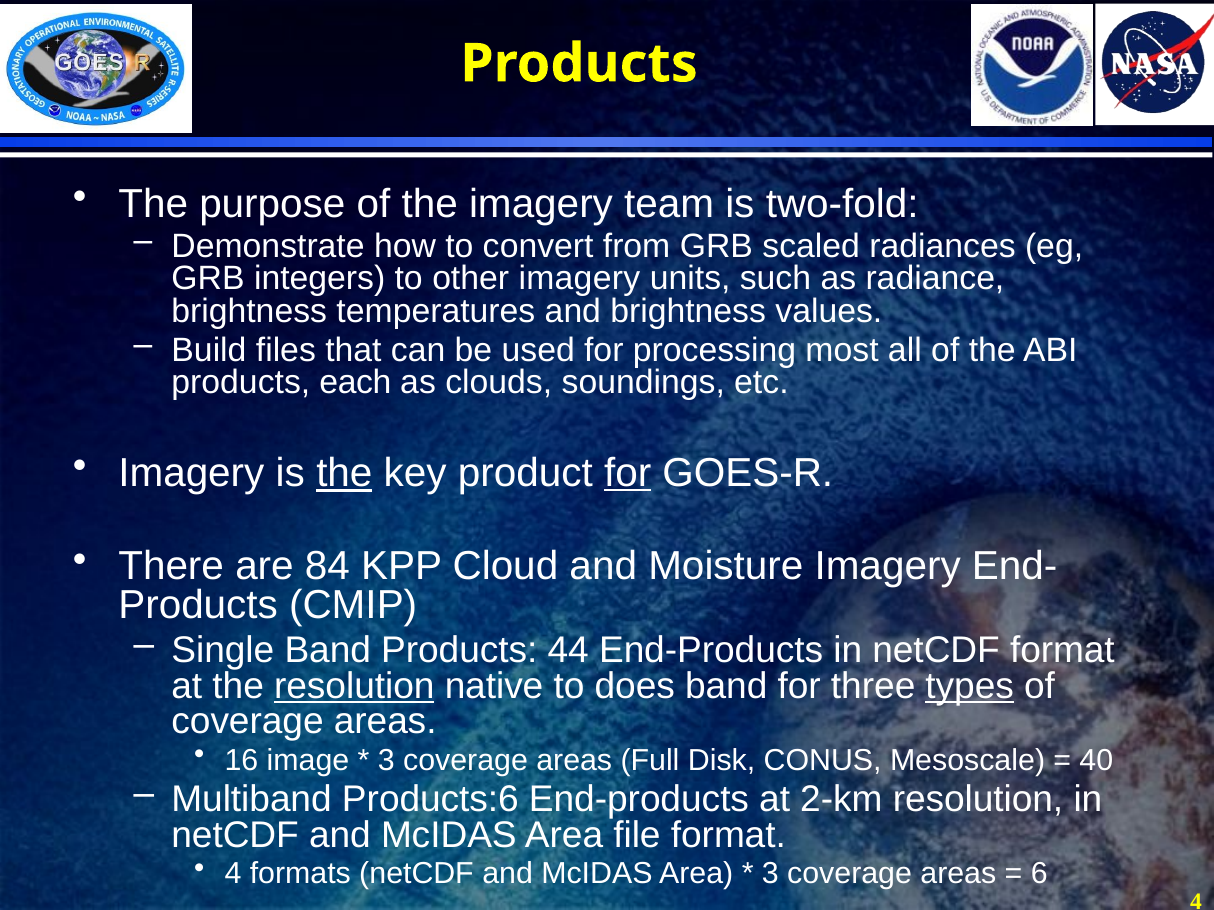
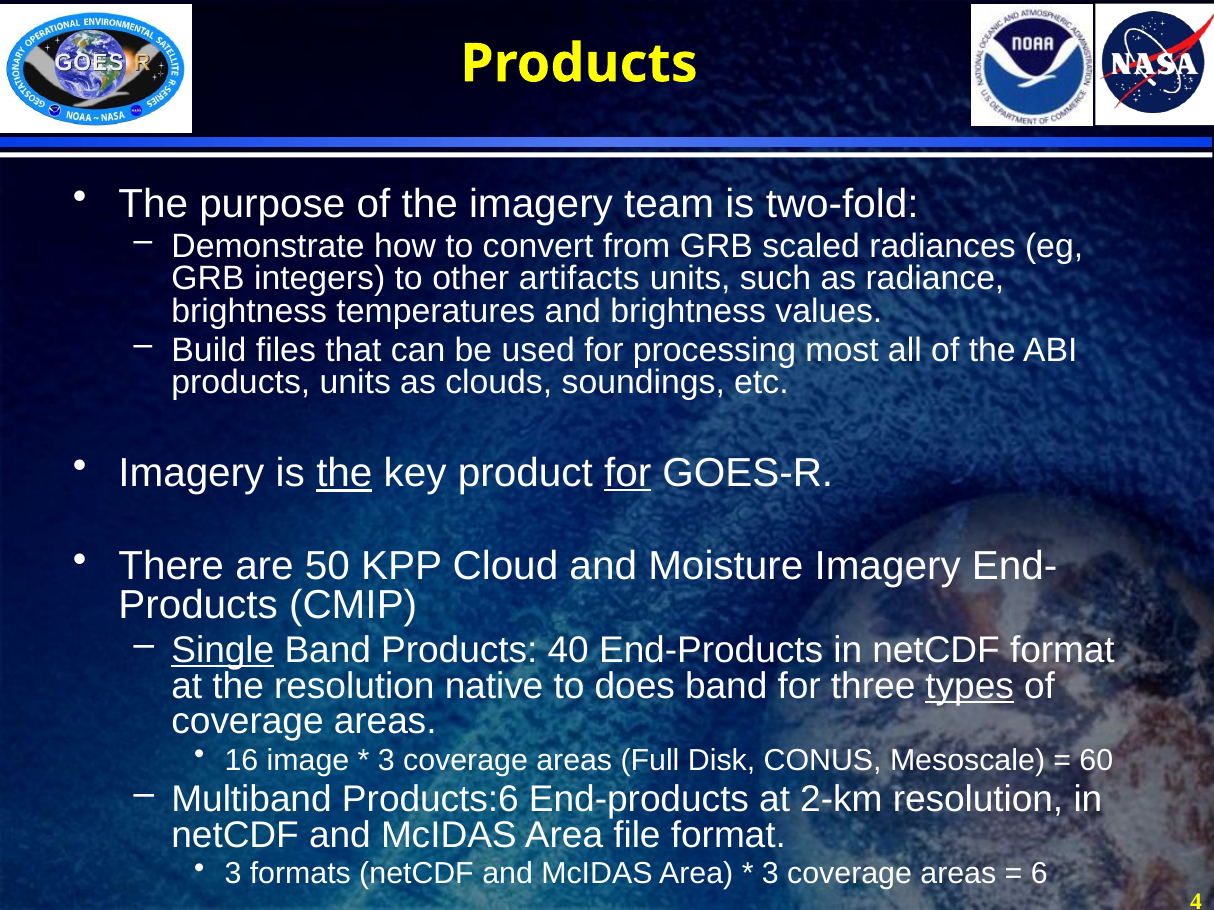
other imagery: imagery -> artifacts (579, 279)
products each: each -> units (355, 383)
84: 84 -> 50 (327, 567)
Single underline: none -> present (223, 651)
44: 44 -> 40 (568, 651)
resolution underline: present -> none (354, 686)
40: 40 -> 60 (1096, 761)
4: 4 -> 3 (233, 874)
